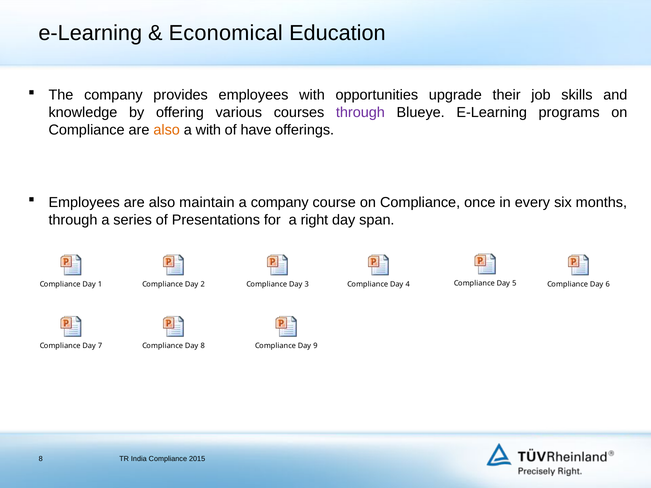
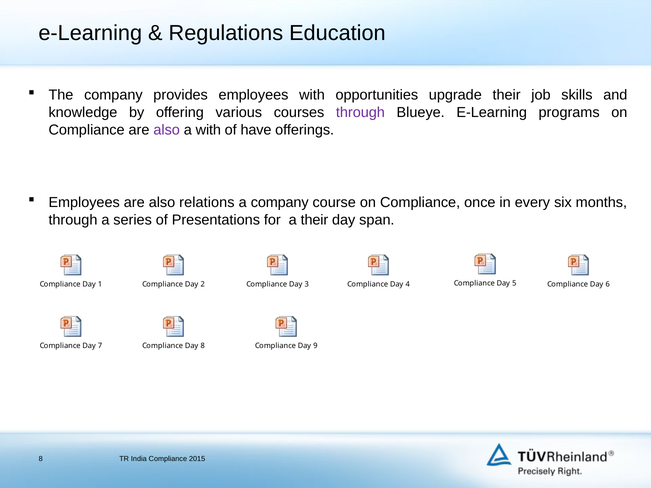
Economical: Economical -> Regulations (226, 33)
also colour: orange -> purple (167, 130)
maintain: maintain -> relations (207, 203)
a right: right -> their (314, 220)
